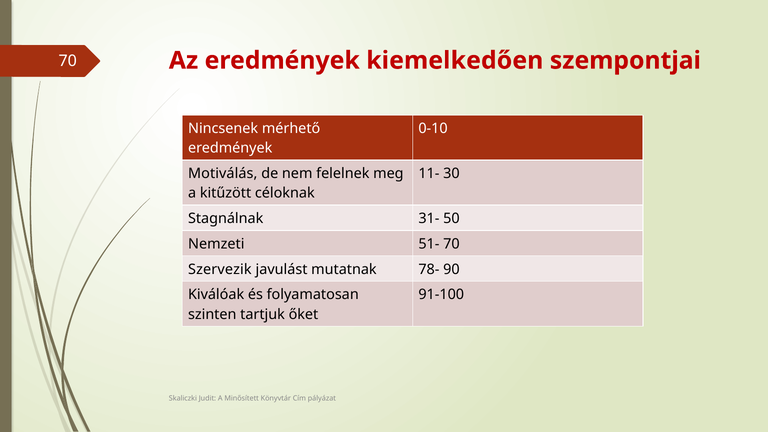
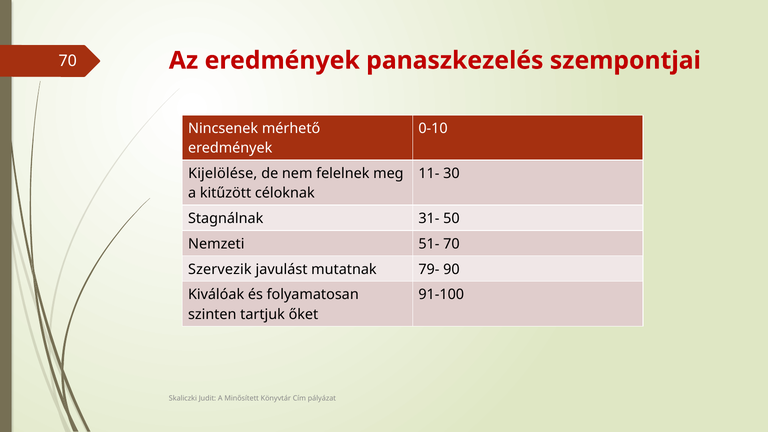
kiemelkedően: kiemelkedően -> panaszkezelés (455, 61)
Motiválás: Motiválás -> Kijelölése (223, 174)
78-: 78- -> 79- (429, 269)
